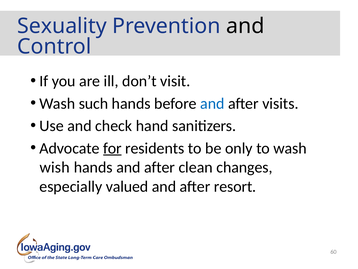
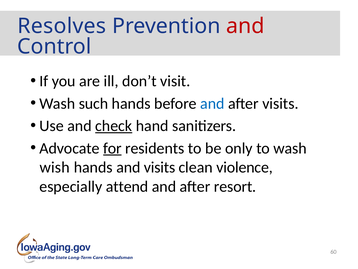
Sexuality: Sexuality -> Resolves (62, 26)
and colour: black -> red (245, 26)
check underline: none -> present (114, 126)
hands and after: after -> visits (160, 167)
changes: changes -> violence (245, 167)
valued: valued -> attend (127, 186)
